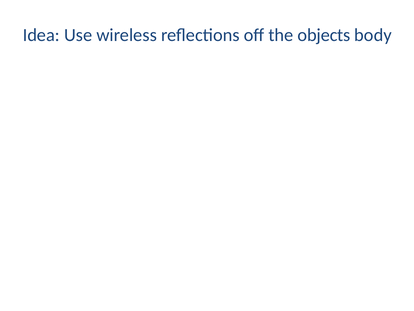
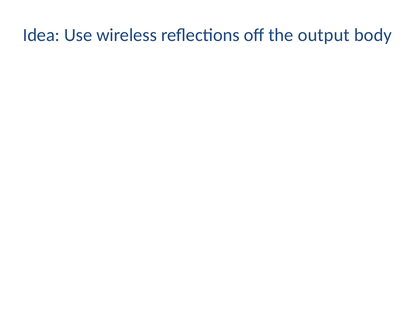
objects: objects -> output (324, 35)
